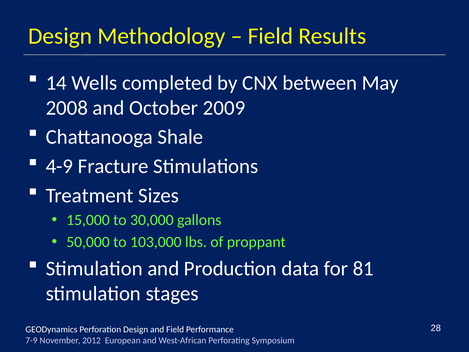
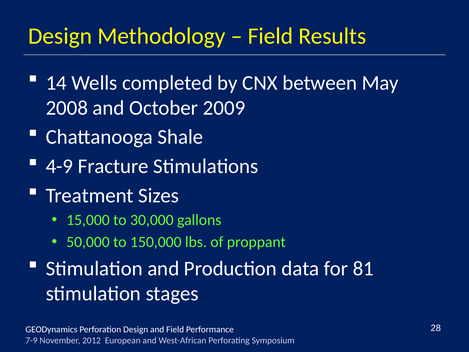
103,000: 103,000 -> 150,000 (156, 242)
